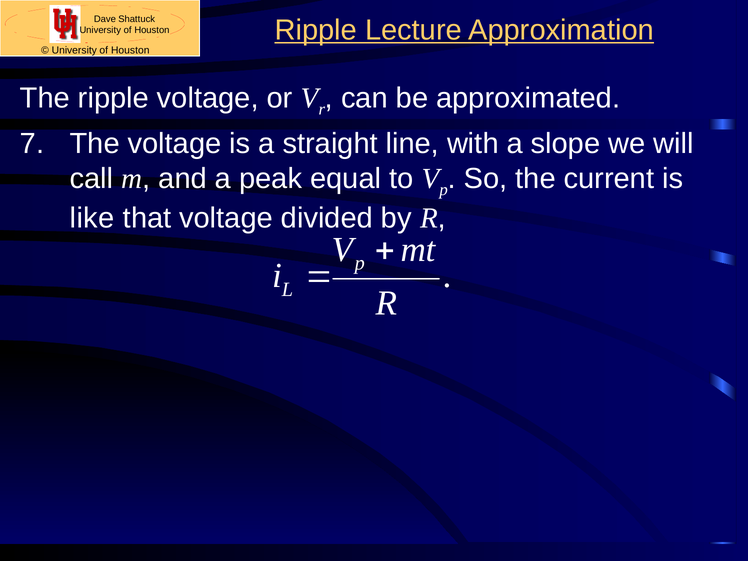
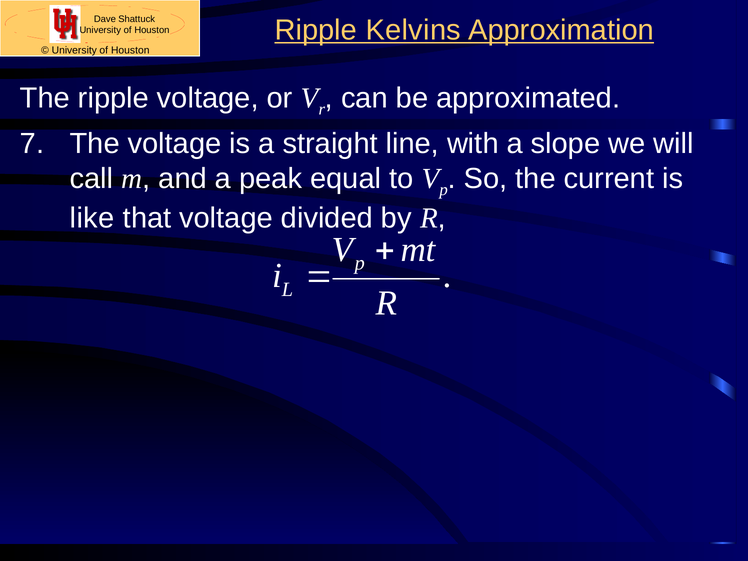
Lecture: Lecture -> Kelvins (413, 30)
